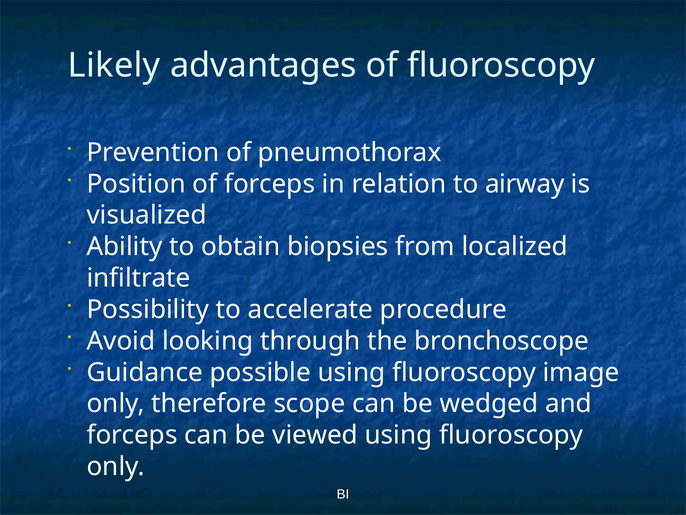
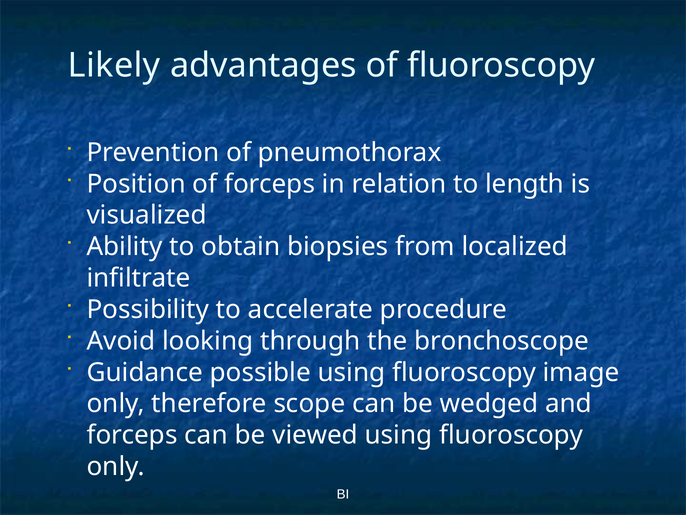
airway: airway -> length (525, 184)
